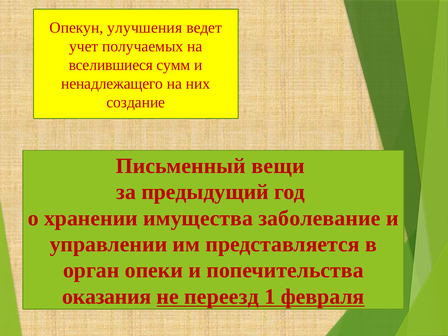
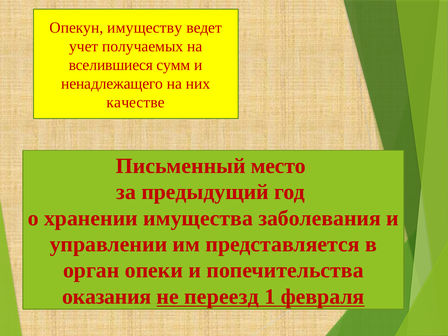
улучшения: улучшения -> имуществу (145, 28)
создание: создание -> качестве (136, 102)
вещи: вещи -> место (278, 166)
заболевание: заболевание -> заболевания (320, 218)
